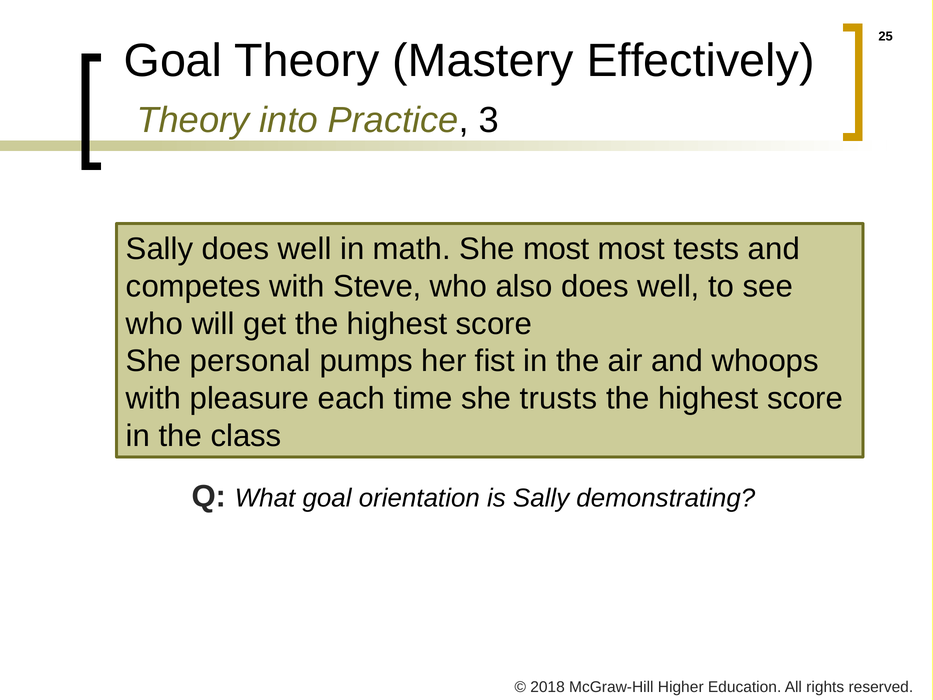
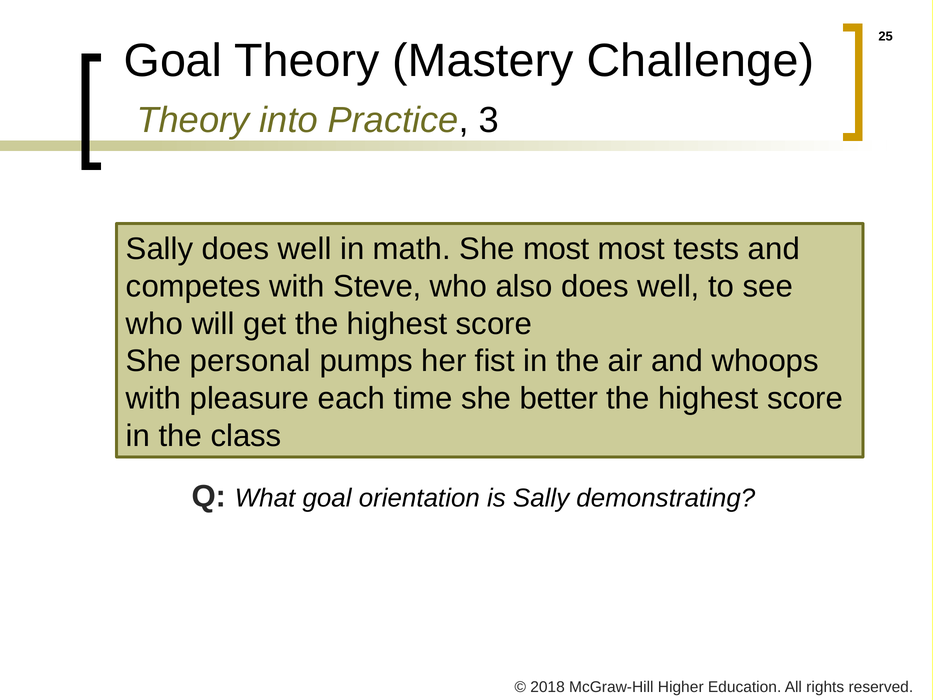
Effectively: Effectively -> Challenge (700, 61)
trusts: trusts -> better (559, 398)
